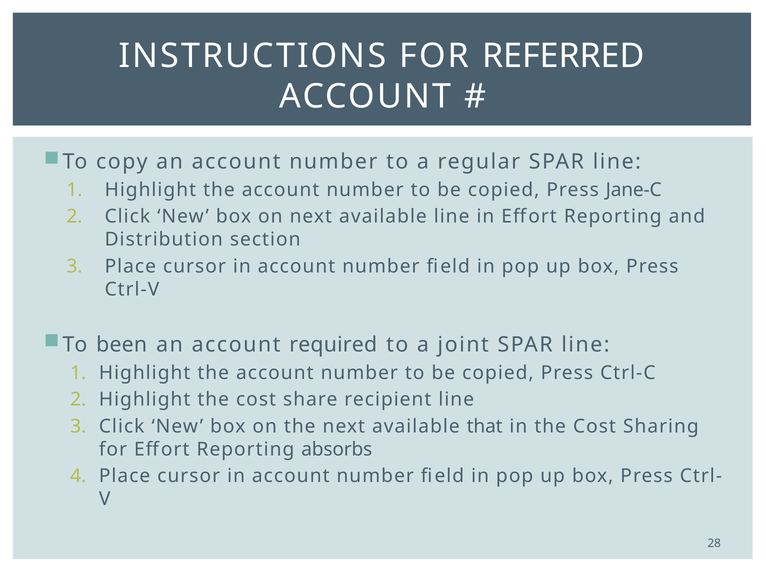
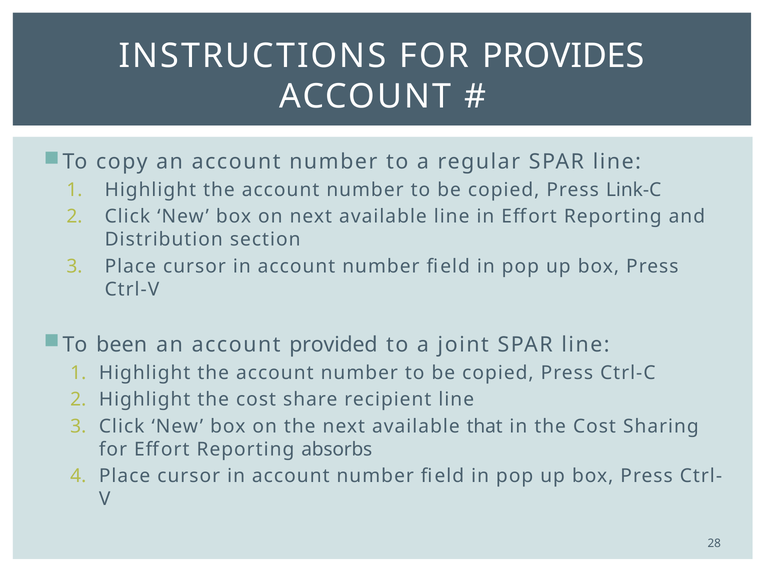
REFERRED: REFERRED -> PROVIDES (563, 56)
Jane-C: Jane-C -> Link-C (634, 190)
required: required -> provided (333, 345)
